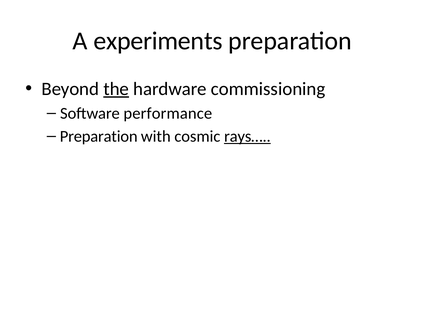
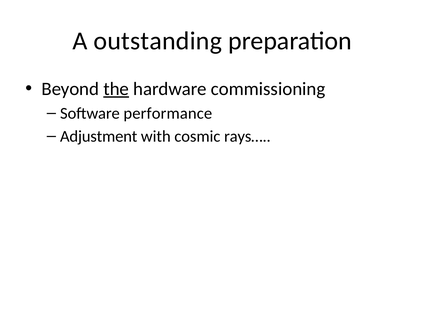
experiments: experiments -> outstanding (158, 41)
Preparation: Preparation -> Adjustment (99, 137)
rays… underline: present -> none (247, 137)
